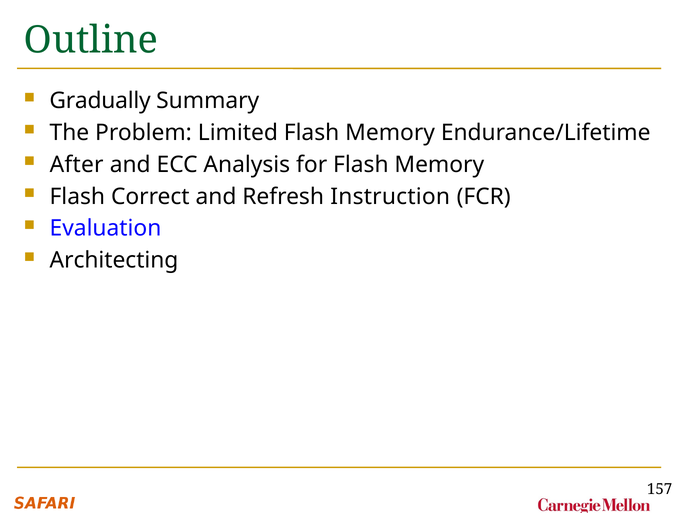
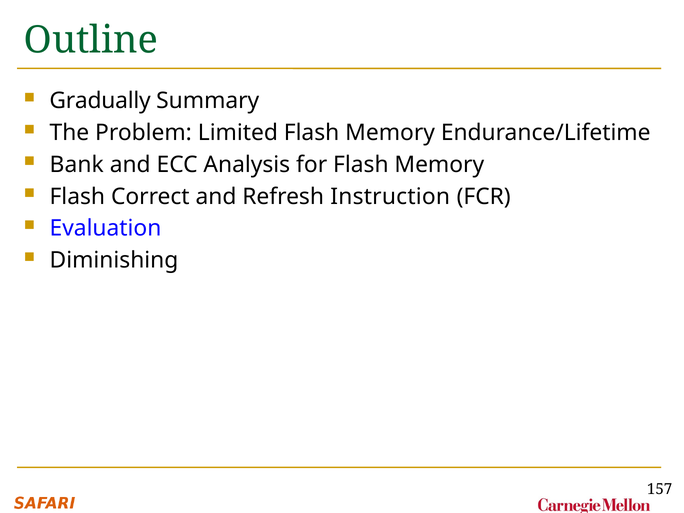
After: After -> Bank (77, 165)
Architecting: Architecting -> Diminishing (114, 260)
